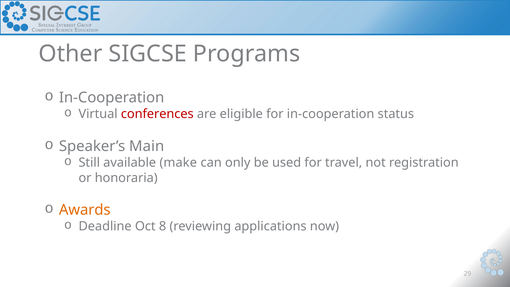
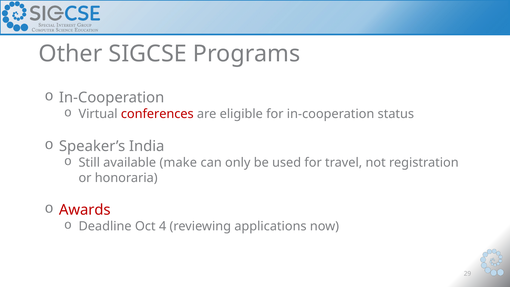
Main: Main -> India (147, 146)
Awards colour: orange -> red (85, 210)
8: 8 -> 4 (163, 226)
